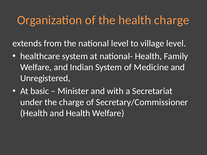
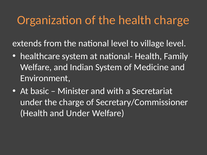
Unregistered: Unregistered -> Environment (45, 78)
and Health: Health -> Under (78, 113)
